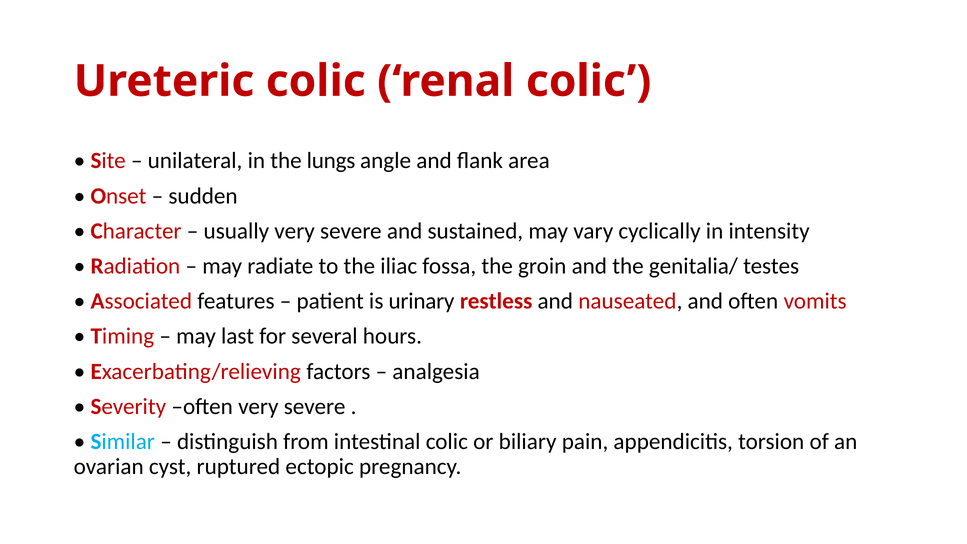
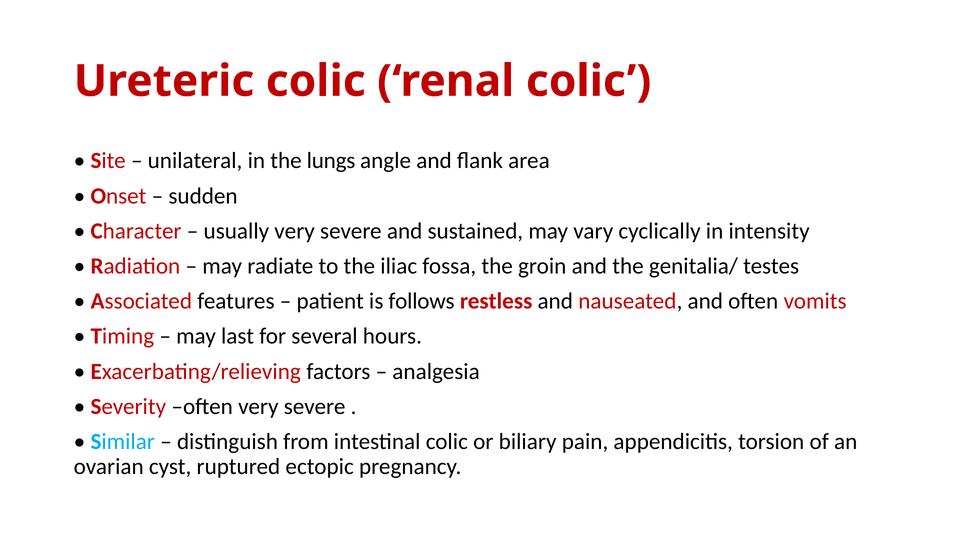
urinary: urinary -> follows (422, 301)
